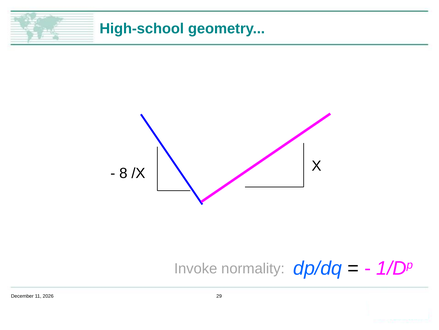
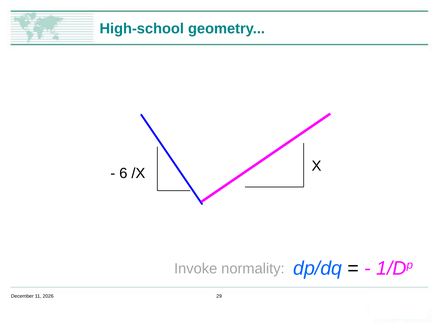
8: 8 -> 6 (123, 173)
